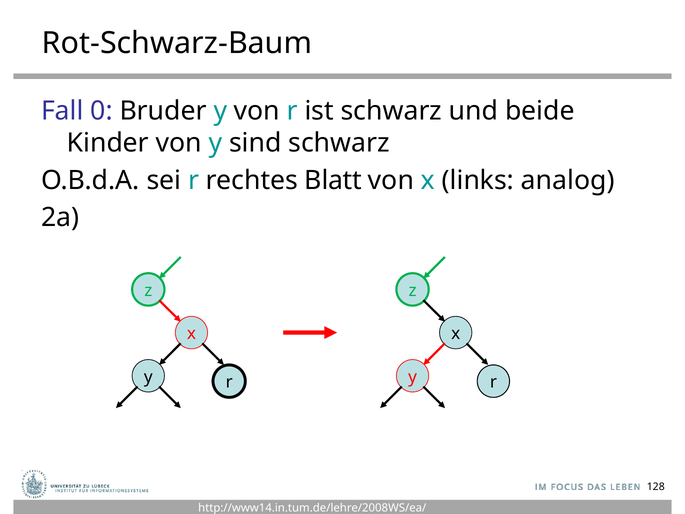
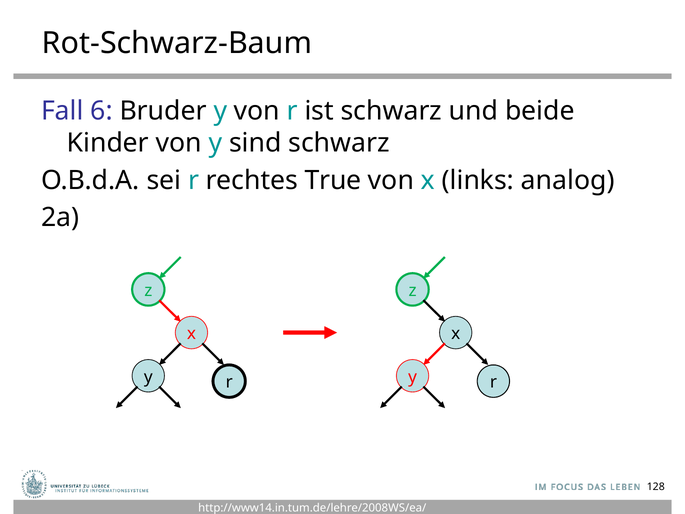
0: 0 -> 6 (102, 111)
Blatt: Blatt -> True (333, 180)
